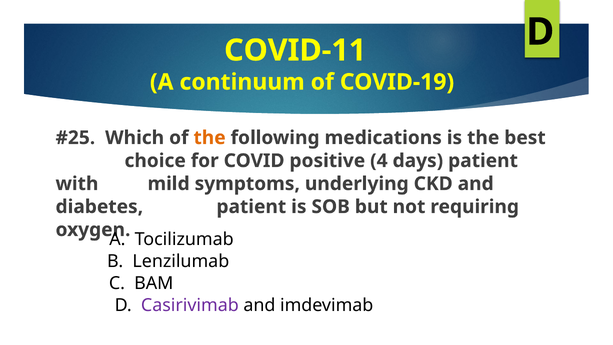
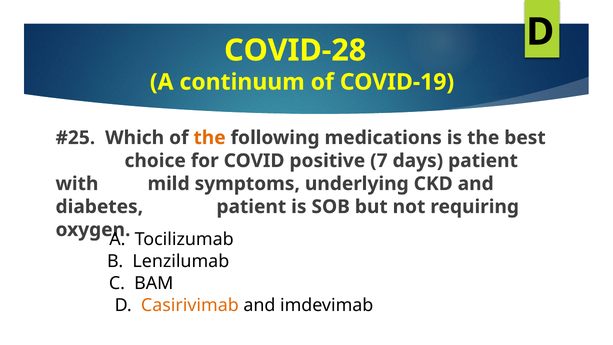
COVID-11: COVID-11 -> COVID-28 (295, 50)
4: 4 -> 7 (379, 161)
Casirivimab colour: purple -> orange (190, 305)
